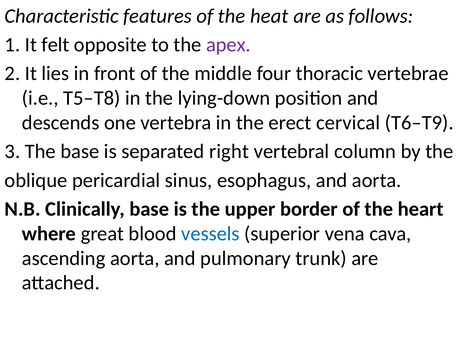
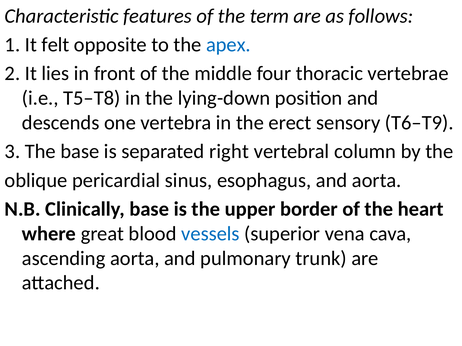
heat: heat -> term (269, 16)
apex colour: purple -> blue (228, 45)
cervical: cervical -> sensory (348, 123)
